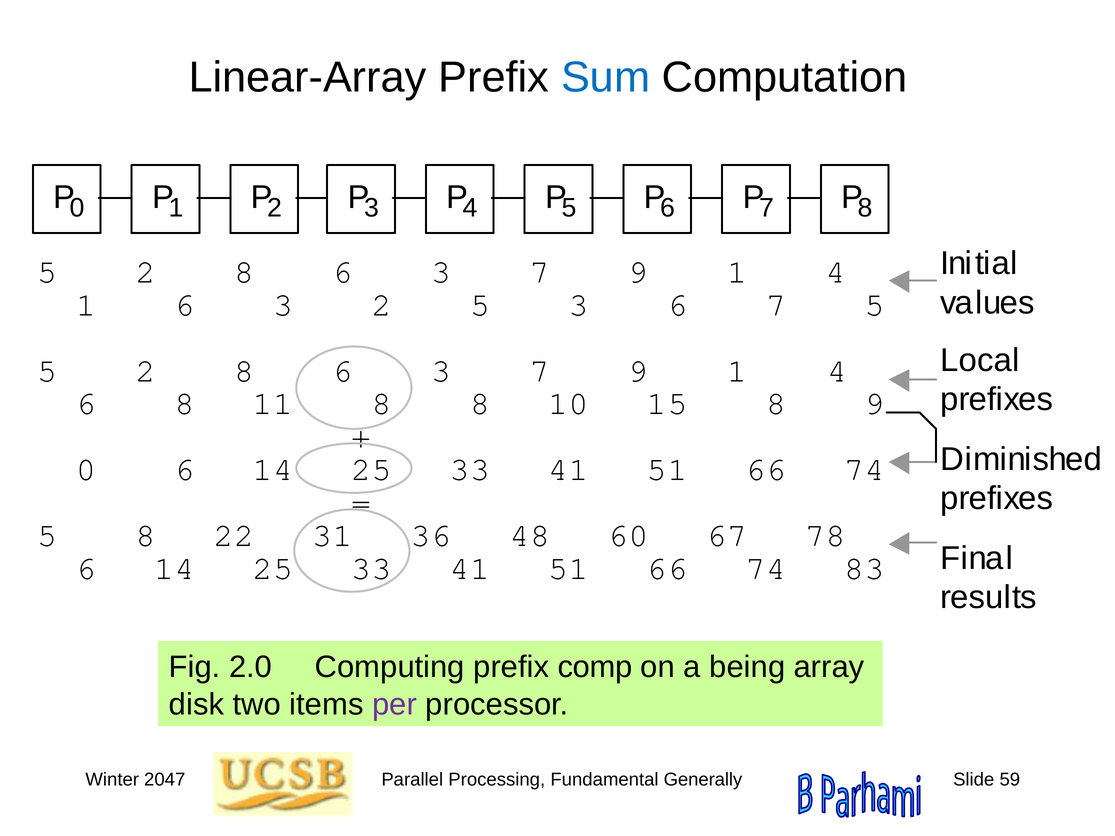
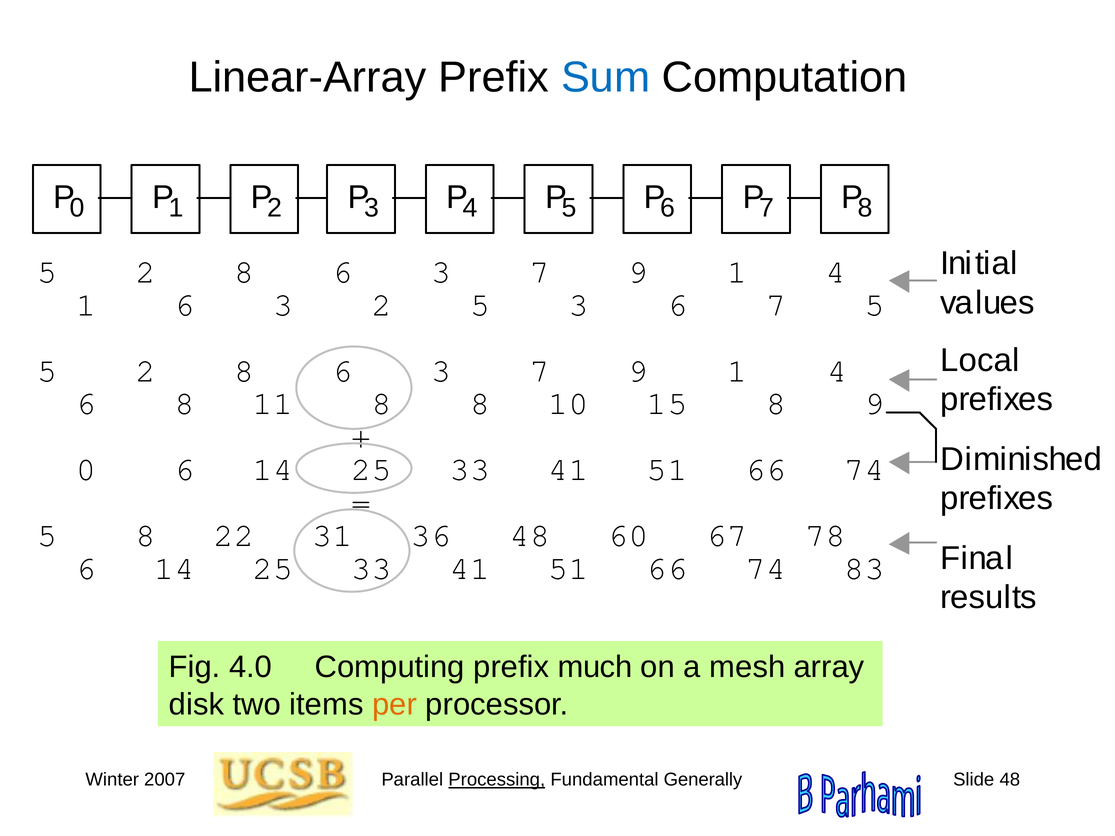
2.0: 2.0 -> 4.0 (251, 667)
comp: comp -> much (595, 667)
being: being -> mesh (747, 667)
per colour: purple -> orange (395, 705)
2047: 2047 -> 2007 (165, 780)
Processing underline: none -> present (497, 780)
Slide 59: 59 -> 48 (1010, 780)
